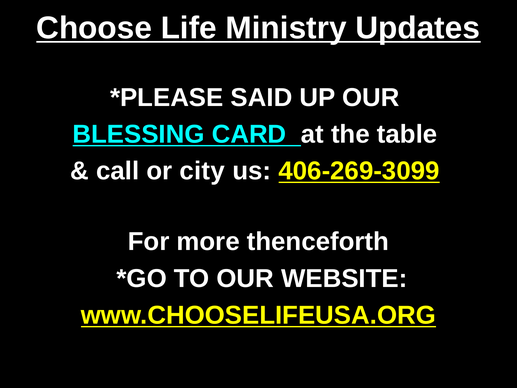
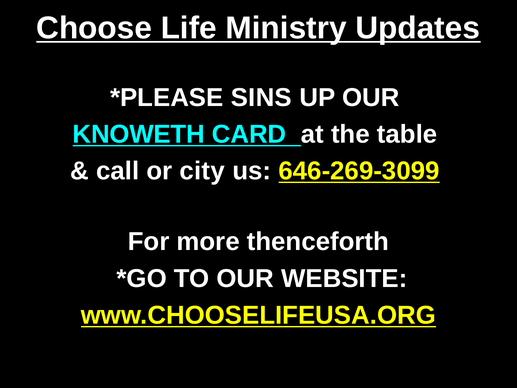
SAID: SAID -> SINS (261, 97)
BLESSING: BLESSING -> KNOWETH (139, 134)
406-269-3099: 406-269-3099 -> 646-269-3099 (359, 171)
